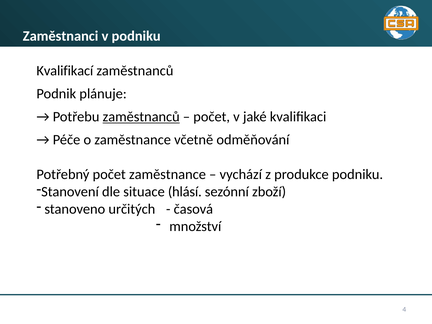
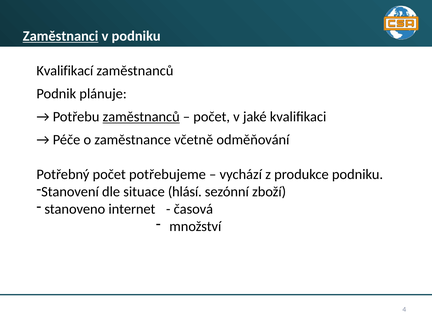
Zaměstnanci underline: none -> present (61, 36)
počet zaměstnance: zaměstnance -> potřebujeme (167, 174)
určitých: určitých -> internet (132, 209)
